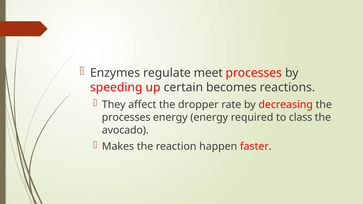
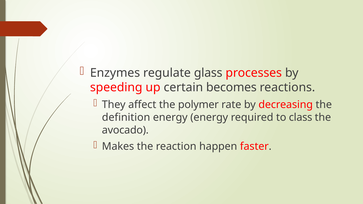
meet: meet -> glass (208, 73)
dropper: dropper -> polymer (198, 105)
processes: processes -> definition (126, 117)
